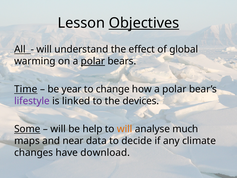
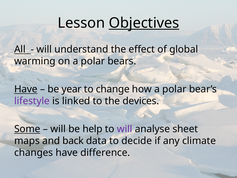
polar underline: present -> none (93, 61)
Time: Time -> Have (26, 89)
will colour: orange -> purple (125, 129)
much: much -> sheet (185, 129)
near: near -> back (73, 141)
download: download -> difference (105, 153)
